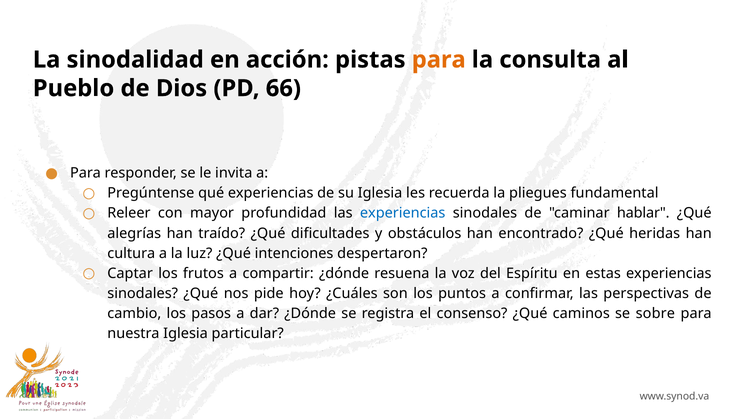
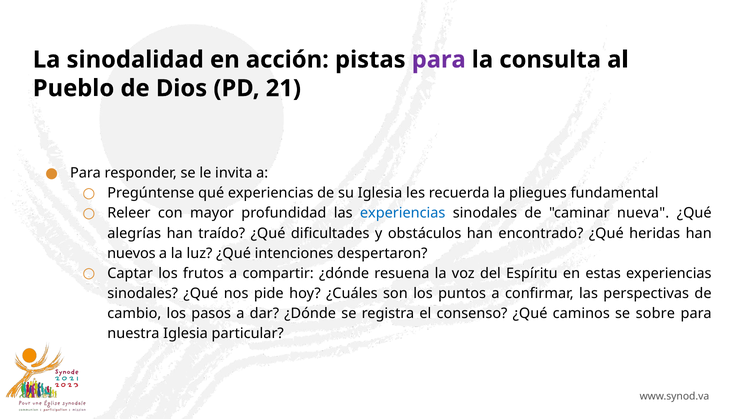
para colour: orange -> purple (439, 60)
66: 66 -> 21 (283, 88)
hablar: hablar -> nueva (643, 213)
cultura: cultura -> nuevos (131, 253)
